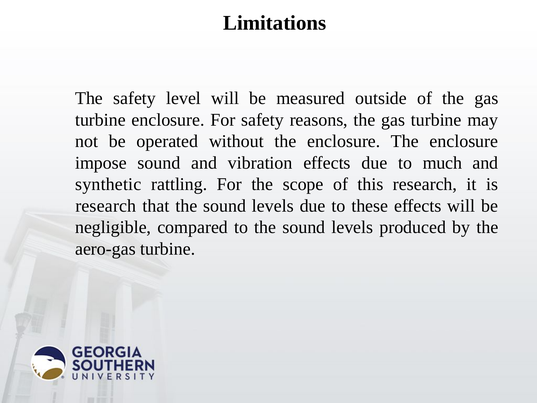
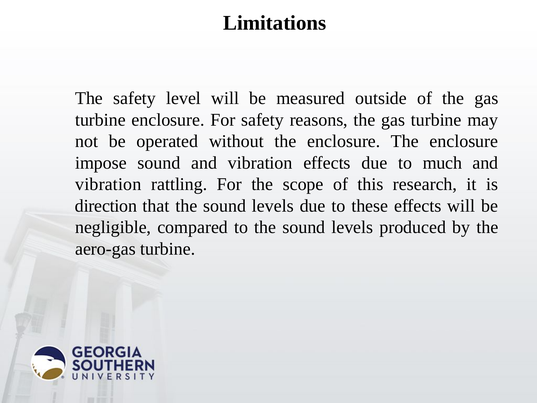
synthetic: synthetic -> vibration (108, 184)
research: research -> direction (106, 206)
